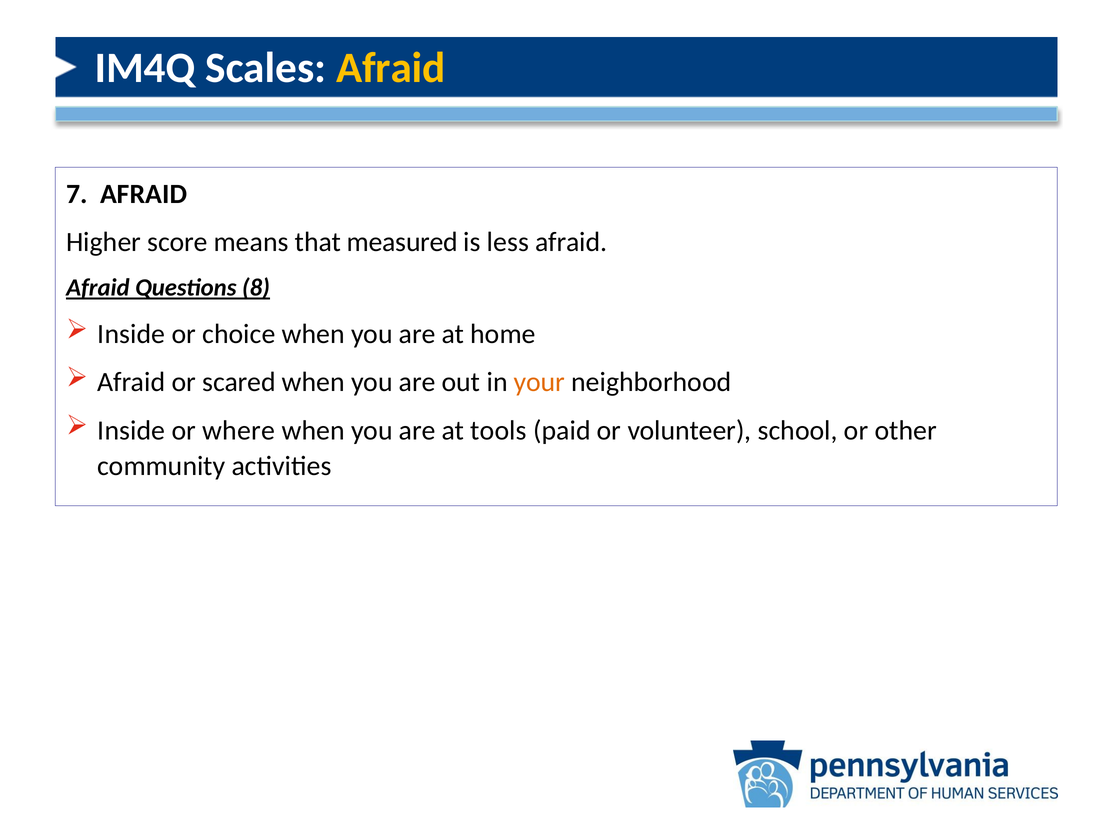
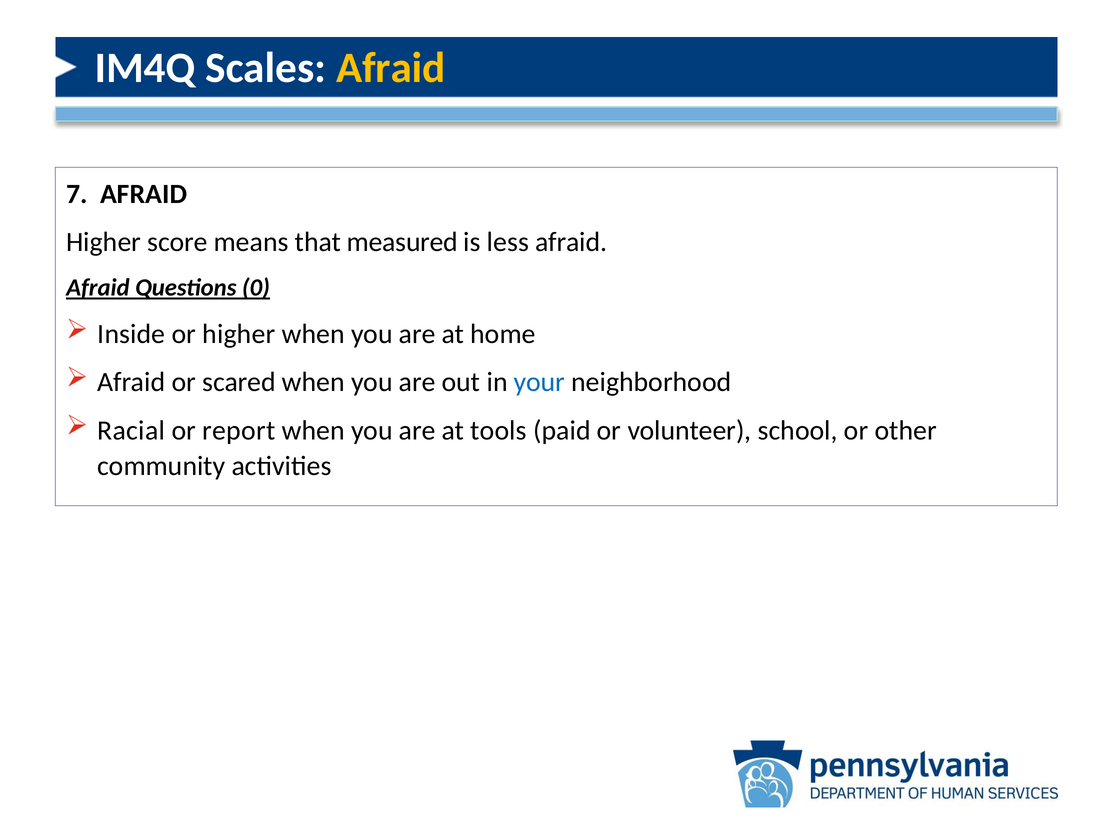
8: 8 -> 0 (256, 288)
or choice: choice -> higher (239, 334)
your colour: orange -> blue (539, 382)
Inside: Inside -> Racial (131, 430)
where: where -> report (239, 430)
